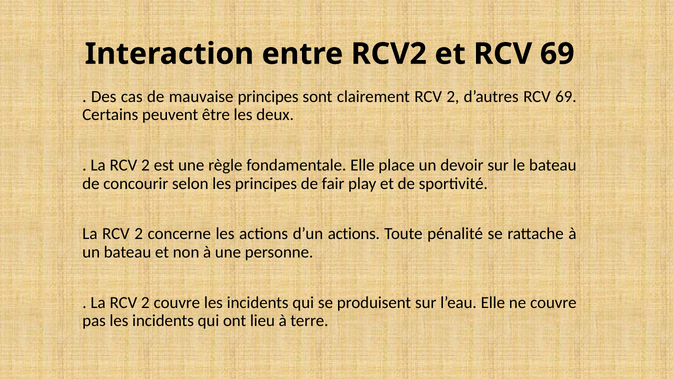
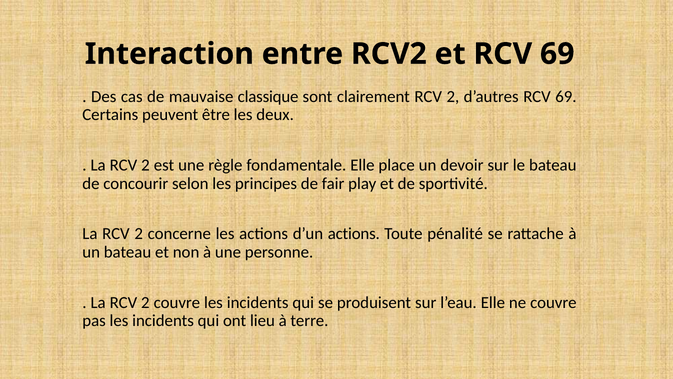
mauvaise principes: principes -> classique (268, 97)
